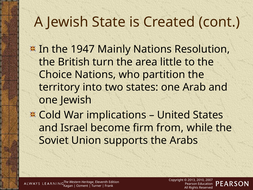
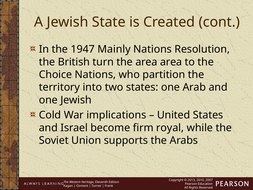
area little: little -> area (171, 62)
from: from -> royal (170, 128)
